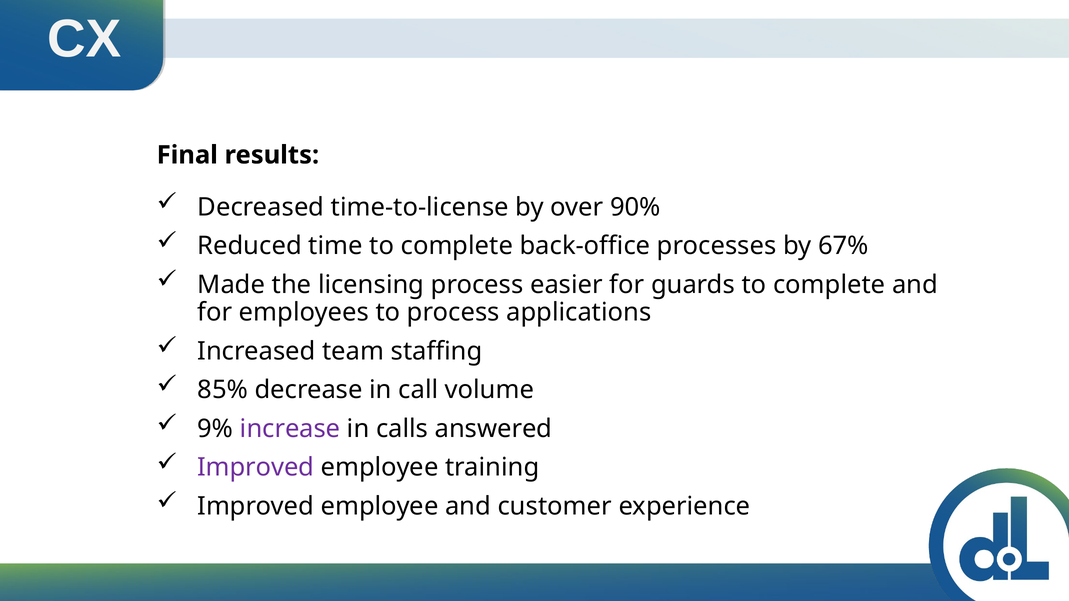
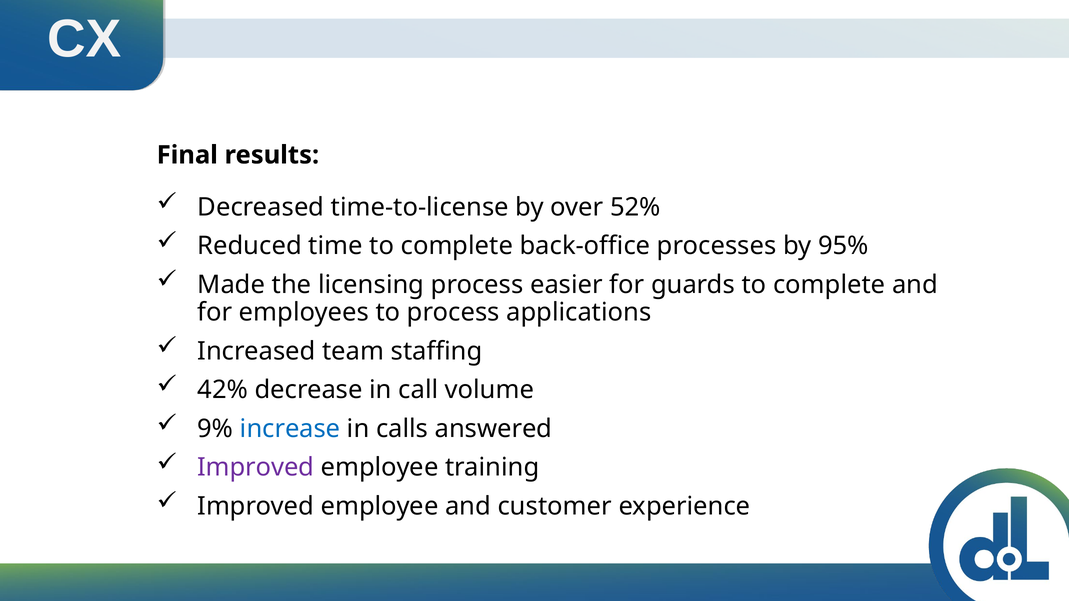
90%: 90% -> 52% (635, 207)
67%: 67% -> 95% (843, 246)
85%: 85% -> 42% (223, 390)
increase colour: purple -> blue (290, 429)
